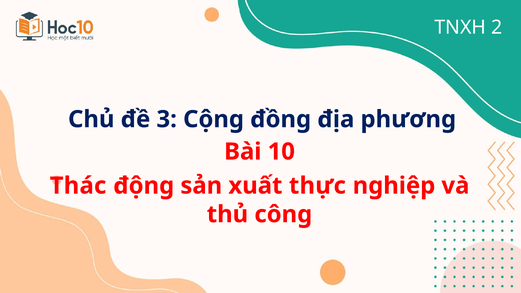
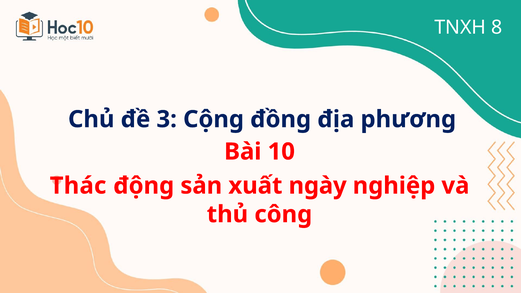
2: 2 -> 8 (497, 28)
thực: thực -> ngày (318, 186)
